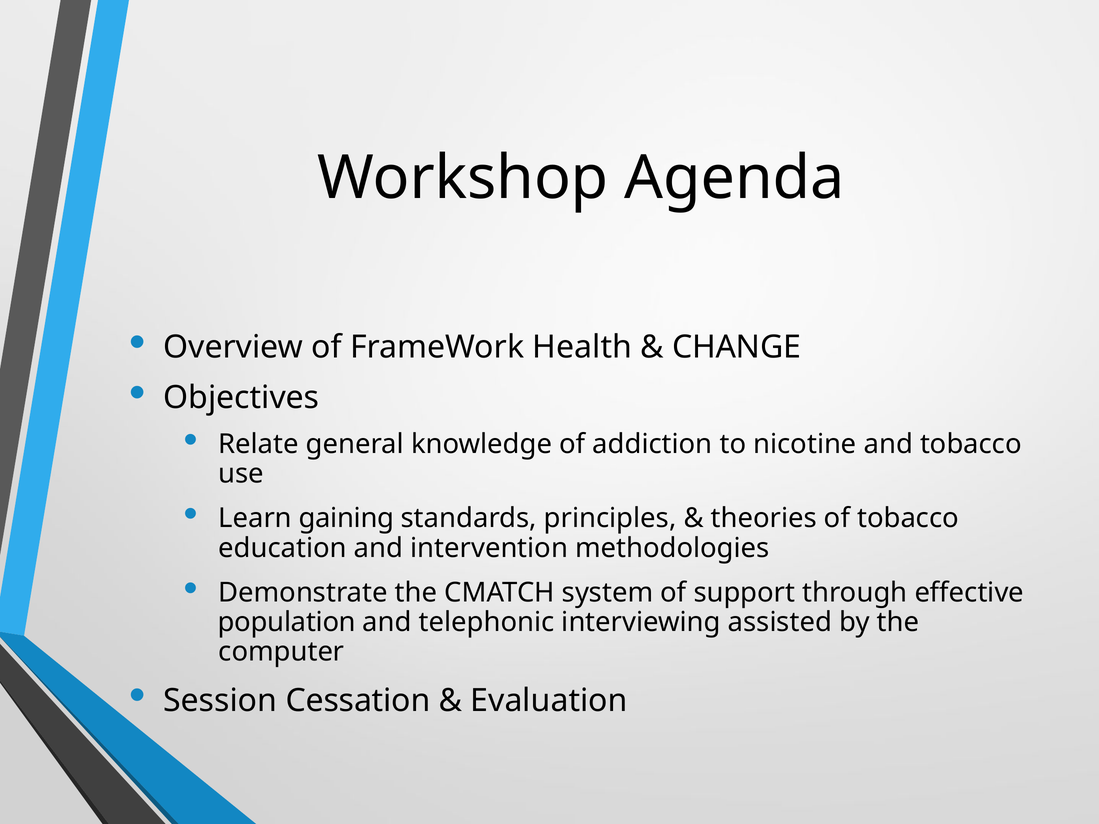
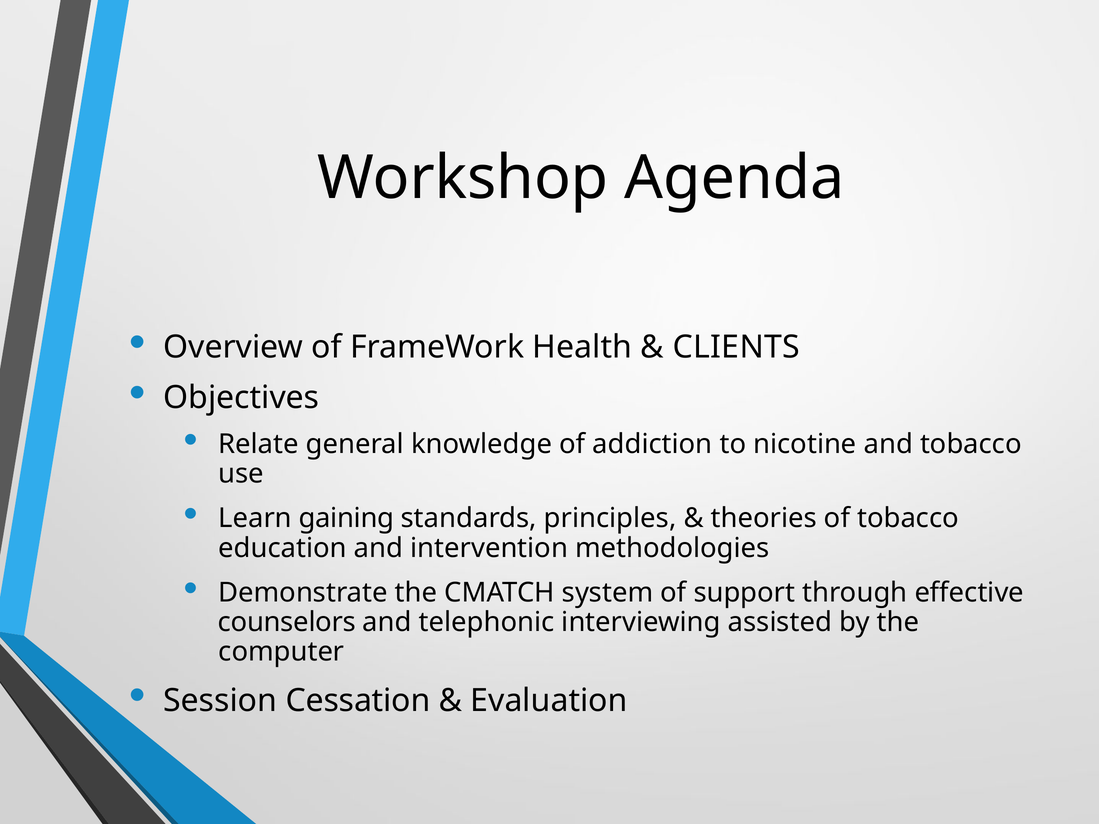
CHANGE: CHANGE -> CLIENTS (736, 347)
population: population -> counselors (287, 622)
